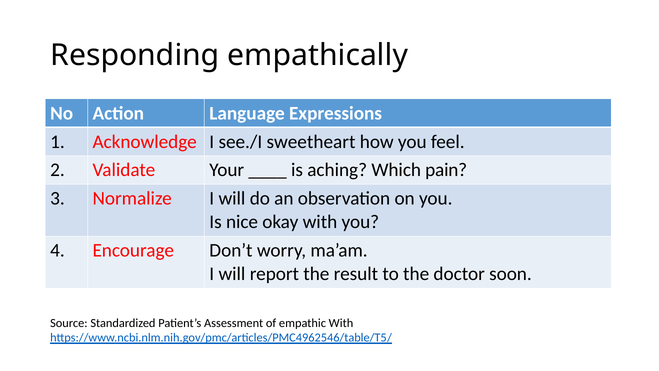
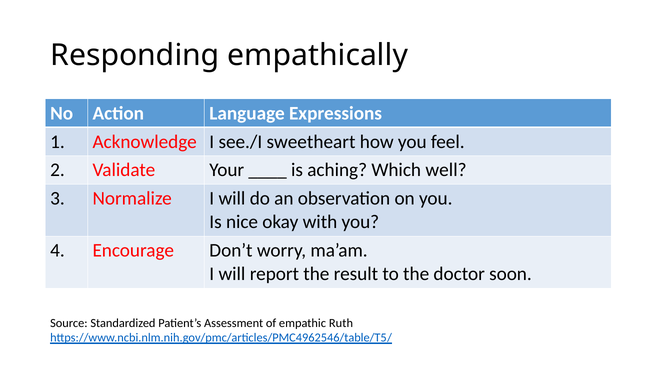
pain: pain -> well (446, 170)
empathic With: With -> Ruth (341, 323)
